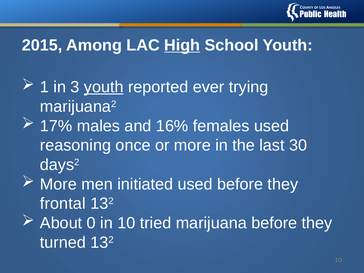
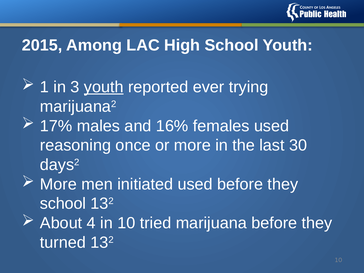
High underline: present -> none (182, 45)
frontal: frontal -> school (63, 204)
0: 0 -> 4 (91, 223)
